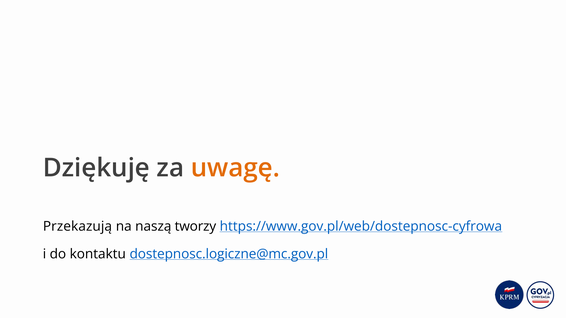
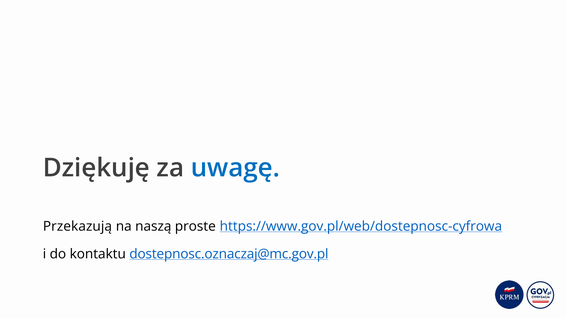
uwagę colour: orange -> blue (235, 168)
tworzy: tworzy -> proste (195, 227)
dostepnosc.logiczne@mc.gov.pl: dostepnosc.logiczne@mc.gov.pl -> dostepnosc.oznaczaj@mc.gov.pl (229, 254)
